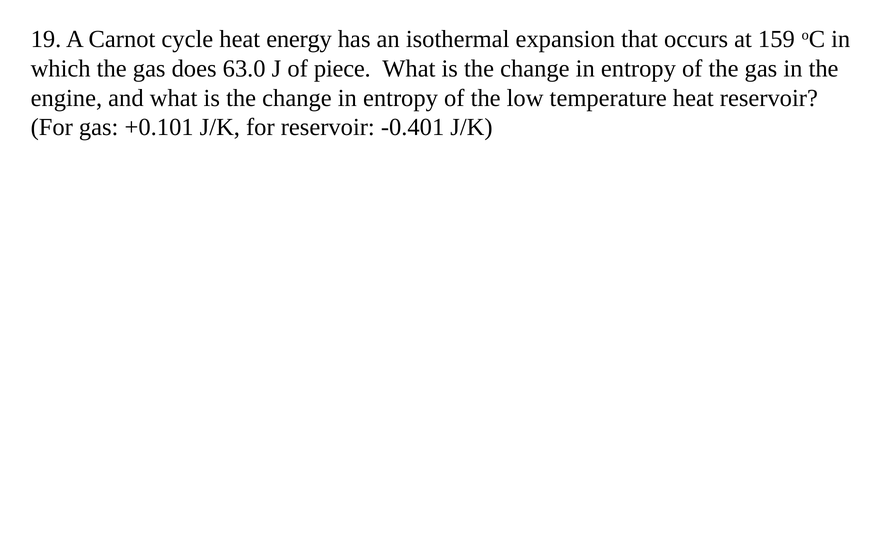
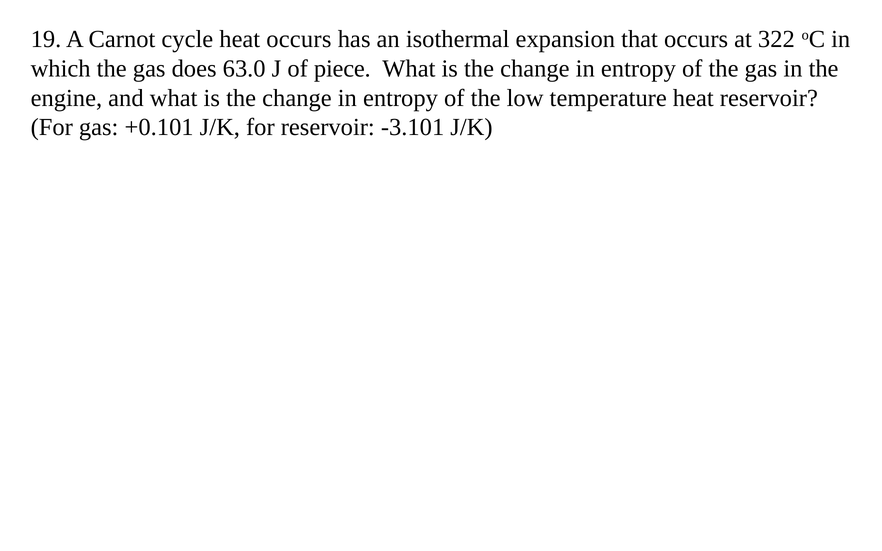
heat energy: energy -> occurs (299, 39)
159: 159 -> 322 (776, 39)
-0.401: -0.401 -> -3.101 (413, 127)
